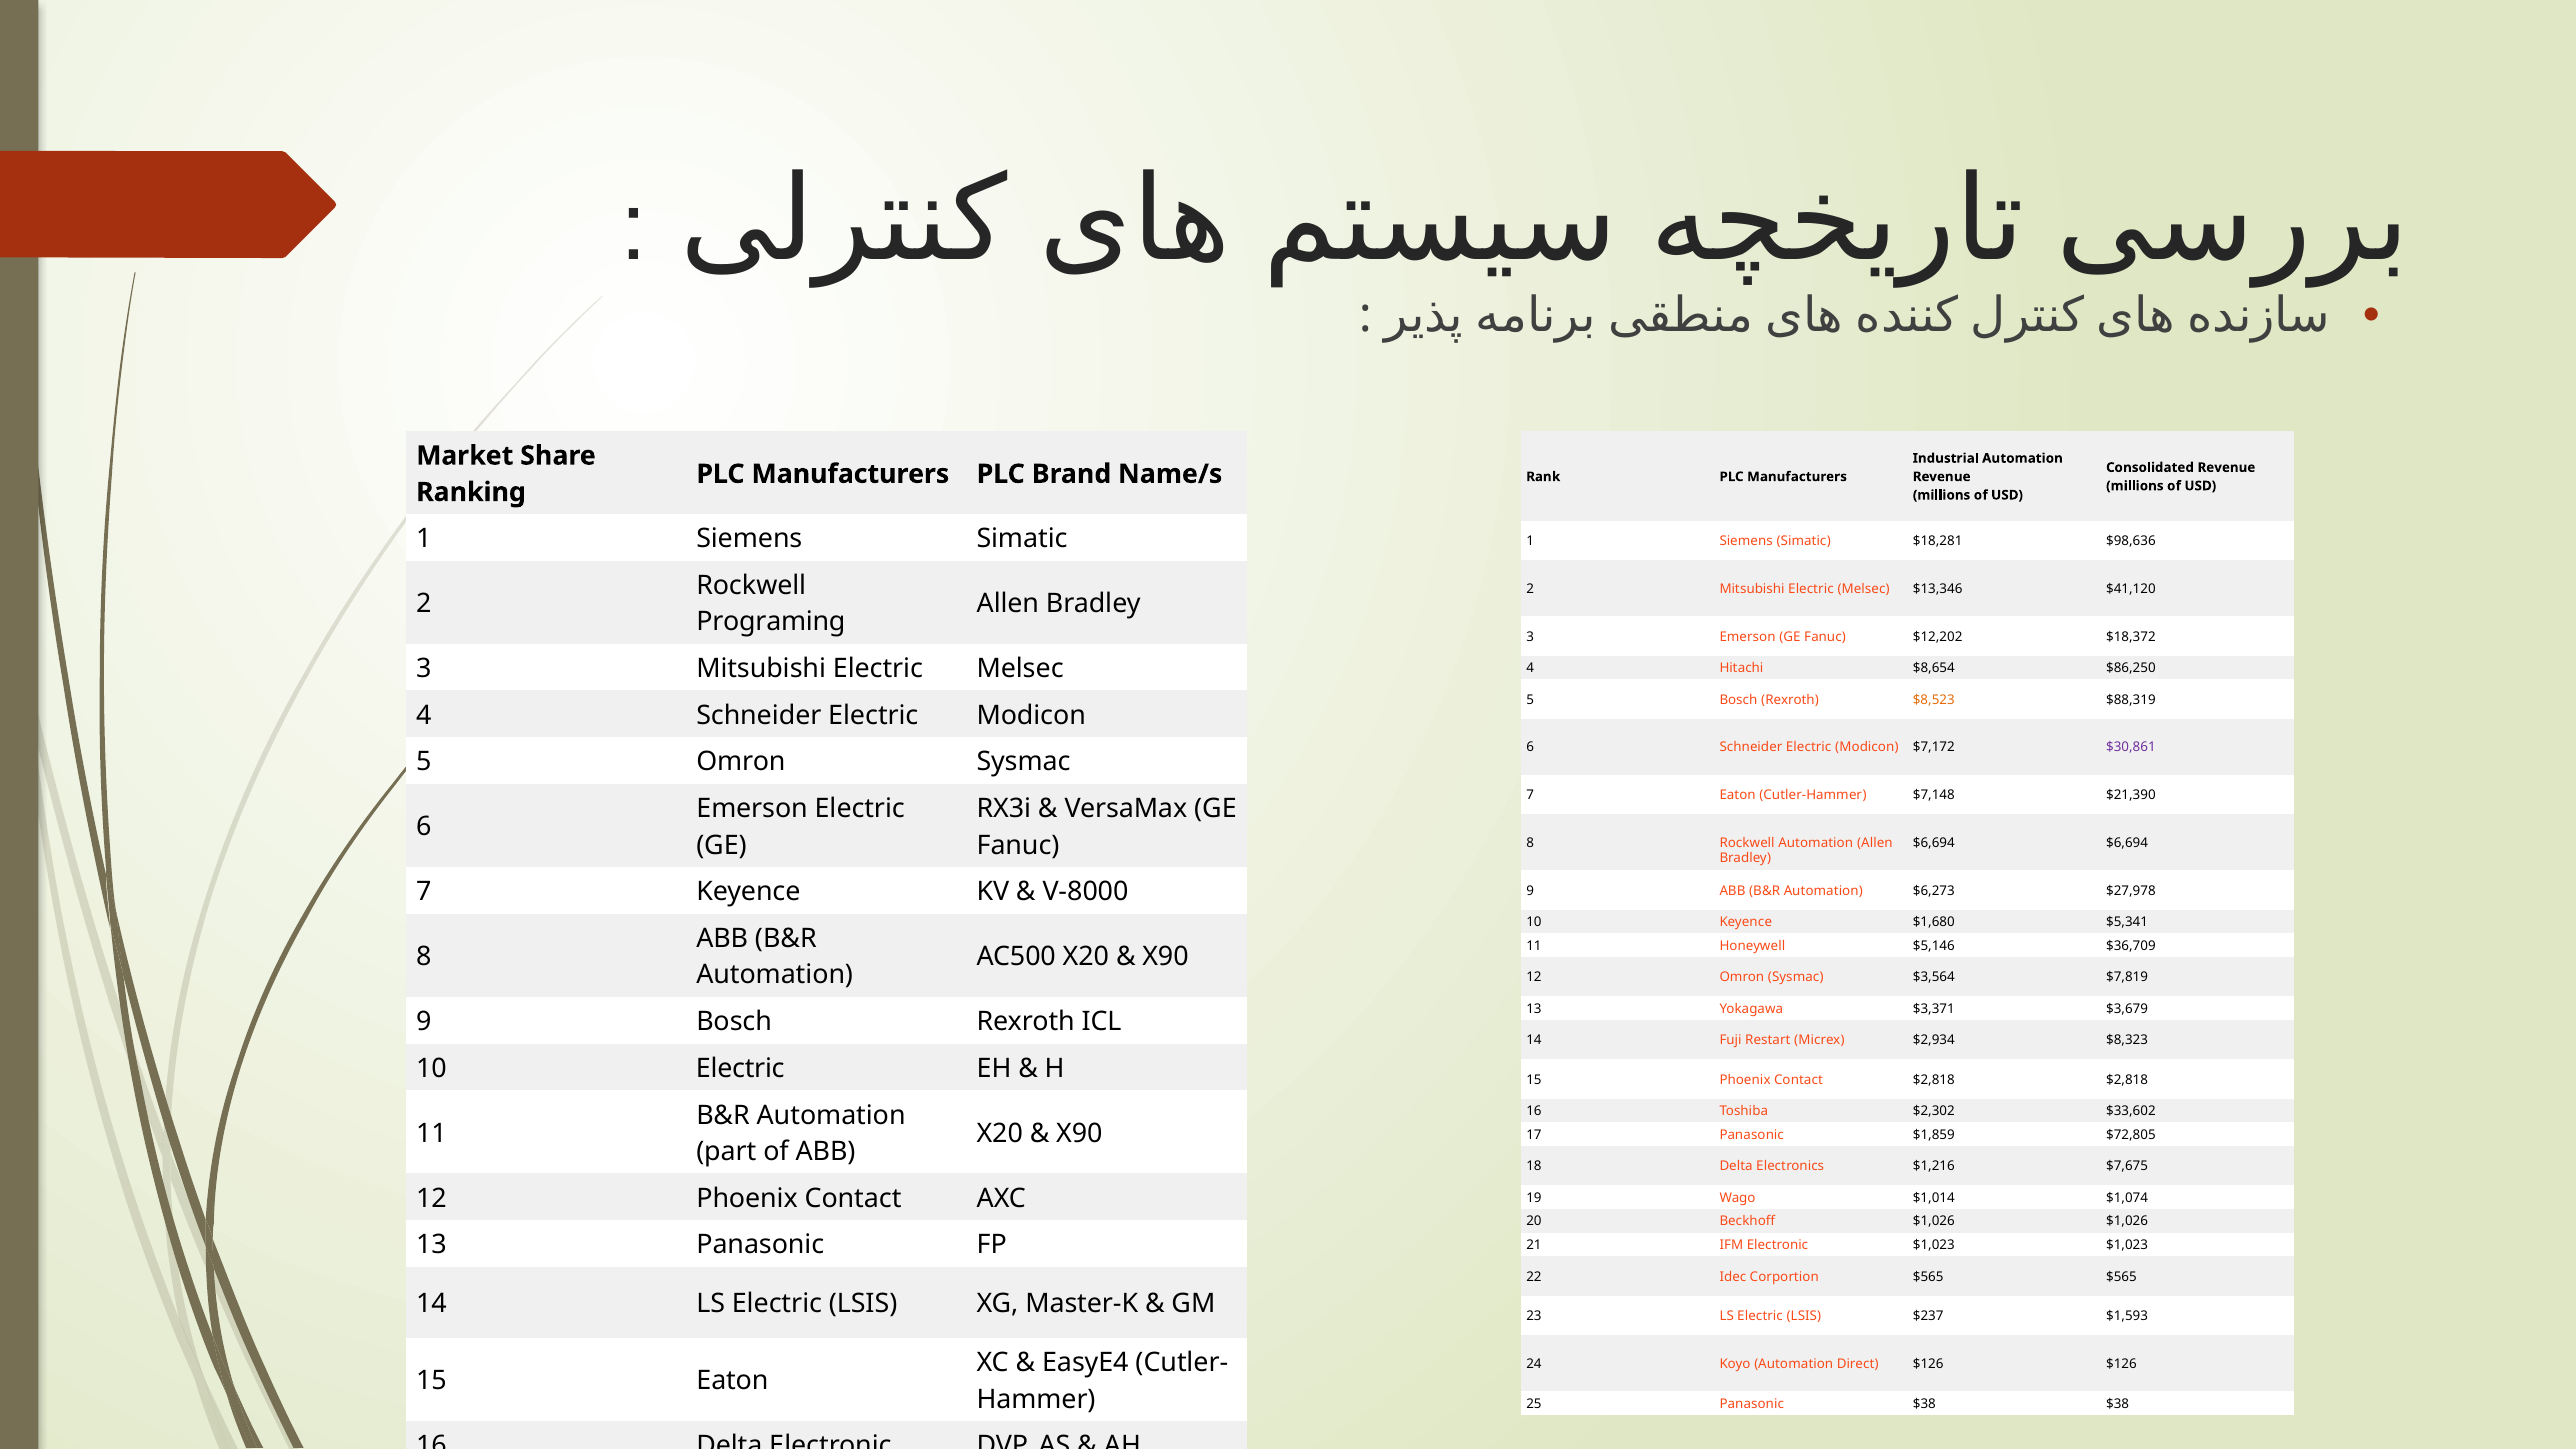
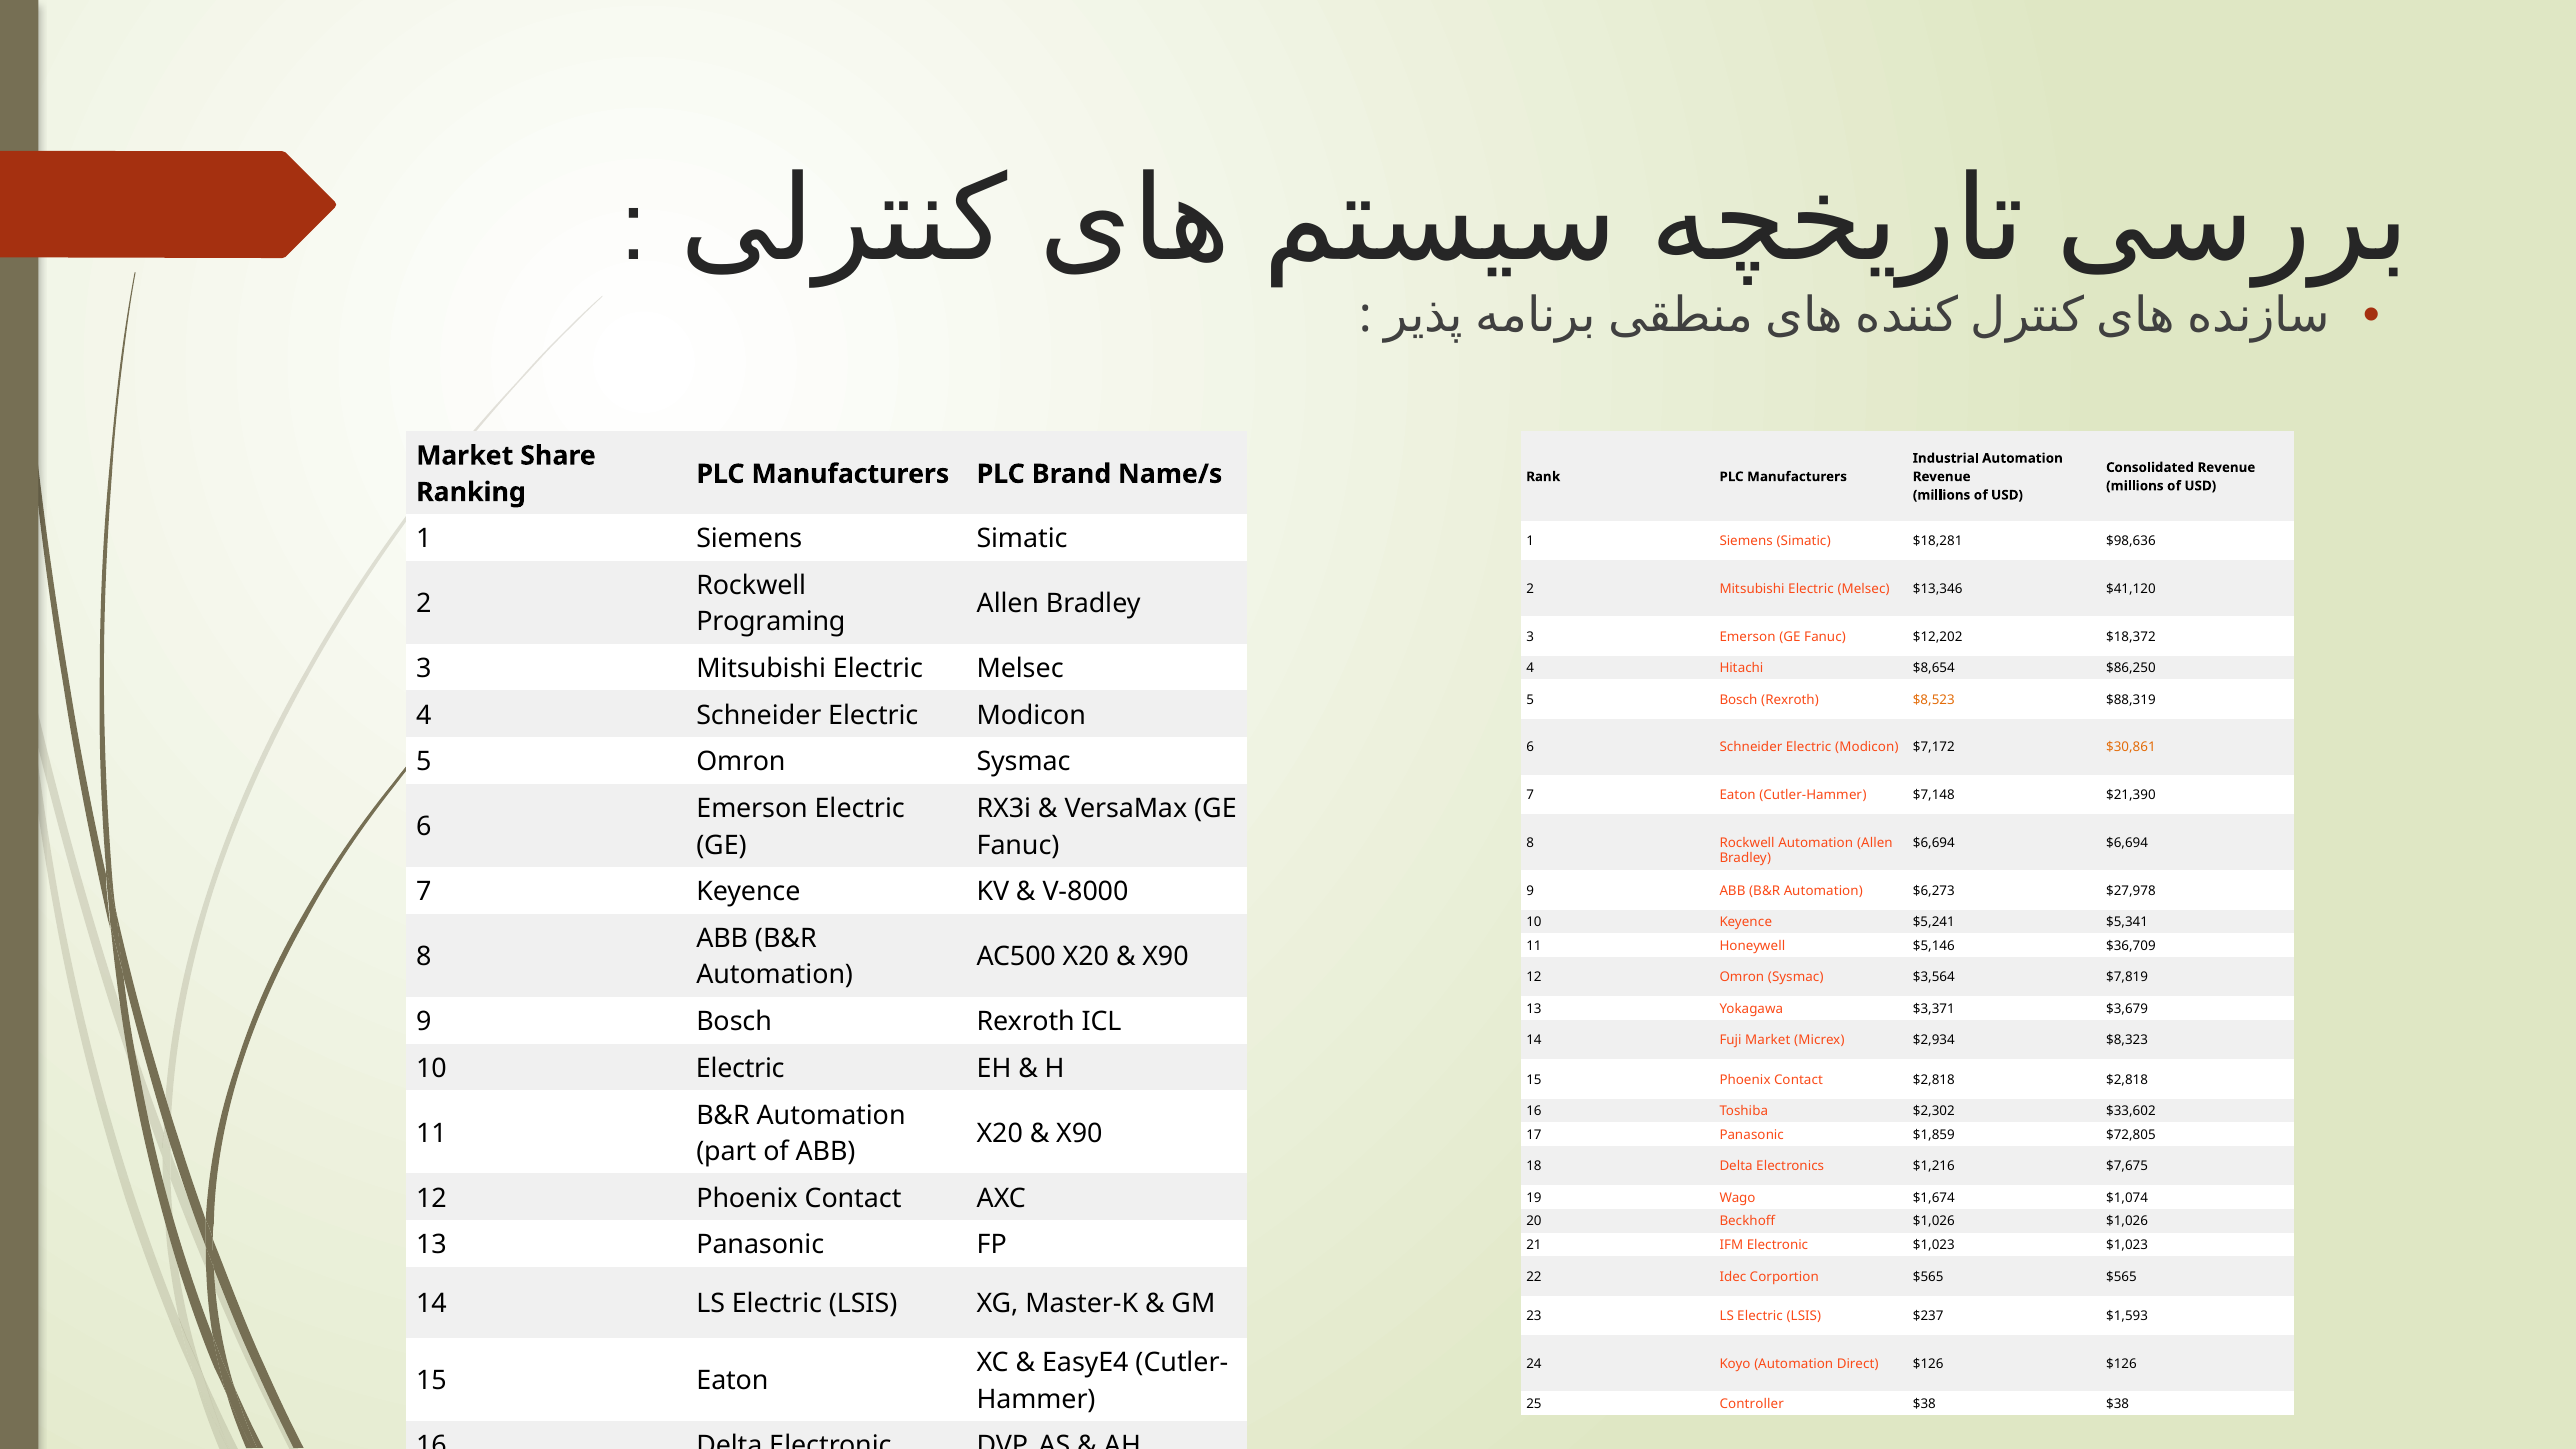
$30,861 colour: purple -> orange (2131, 748)
$1,680: $1,680 -> $5,241 (1934, 922)
Fuji Restart: Restart -> Market (1768, 1040)
$1,014: $1,014 -> $1,674 (1934, 1198)
25 Panasonic: Panasonic -> Controller (1752, 1404)
